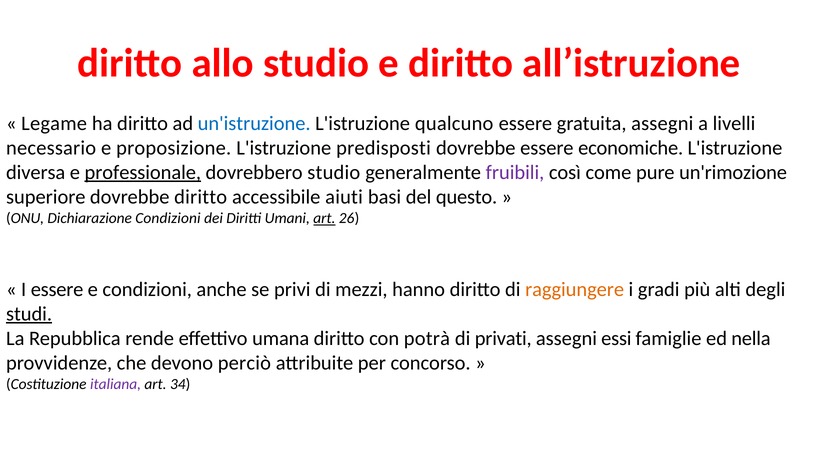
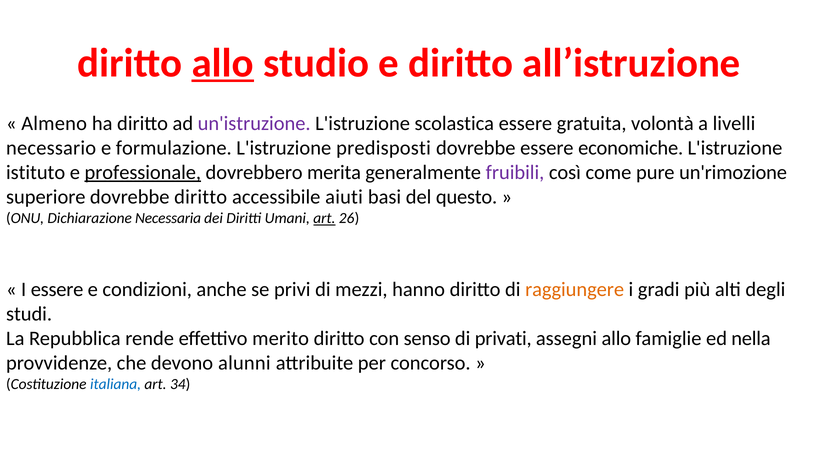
allo underline: none -> present (223, 63)
Legame: Legame -> Almeno (54, 123)
un'istruzione colour: blue -> purple (254, 123)
qualcuno: qualcuno -> scolastica (454, 123)
gratuita assegni: assegni -> volontà (662, 123)
proposizione: proposizione -> formulazione (174, 148)
diversa: diversa -> istituto (36, 172)
dovrebbero studio: studio -> merita (334, 172)
Dichiarazione Condizioni: Condizioni -> Necessaria (168, 218)
studi underline: present -> none (29, 314)
umana: umana -> merito (281, 338)
potrà: potrà -> senso (427, 338)
assegni essi: essi -> allo (616, 338)
perciò: perciò -> alunni (244, 363)
italiana colour: purple -> blue (116, 384)
